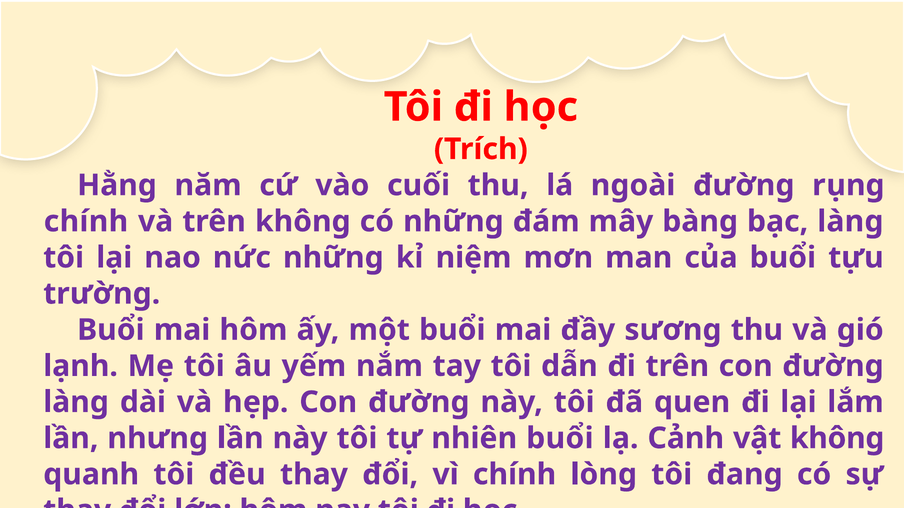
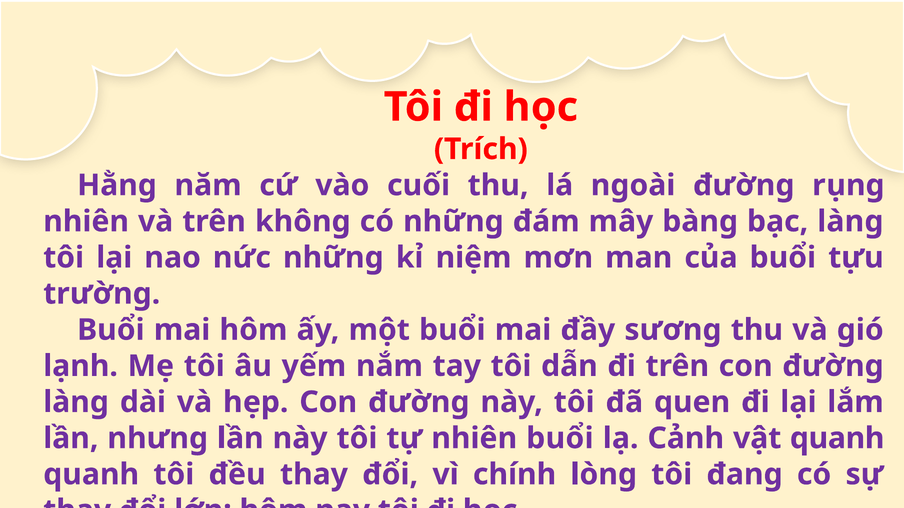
chính: chính -> nhiên (86, 222)
vật không: không -> quanh (837, 439)
